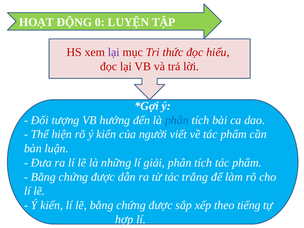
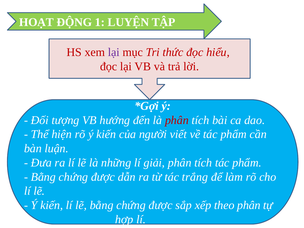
0: 0 -> 1 (100, 22)
phân colour: blue -> red (177, 120)
theo tiếng: tiếng -> phân (249, 205)
